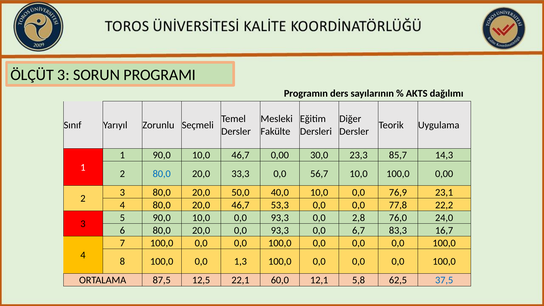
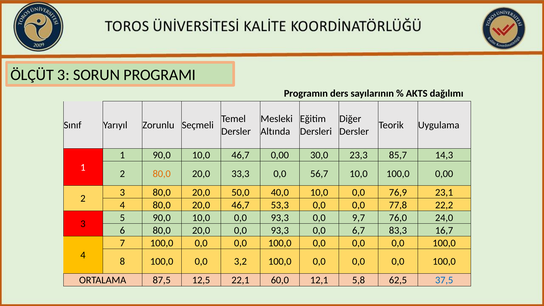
Fakülte: Fakülte -> Altında (275, 131)
80,0 colour: blue -> orange (162, 174)
2,8: 2,8 -> 9,7 (359, 218)
1,3: 1,3 -> 3,2 (240, 261)
